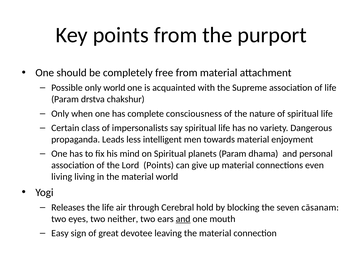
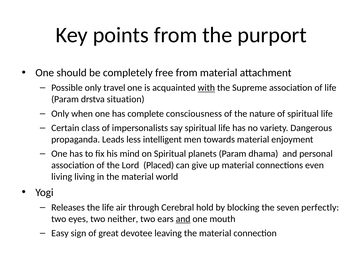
only world: world -> travel (114, 88)
with underline: none -> present (206, 88)
chakshur: chakshur -> situation (126, 99)
Lord Points: Points -> Placed (159, 165)
cāsanam: cāsanam -> perfectly (320, 208)
